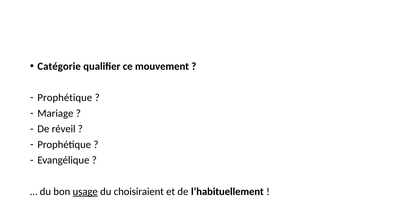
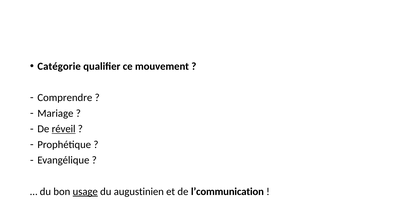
Prophétique: Prophétique -> Comprendre (65, 97)
réveil underline: none -> present (64, 129)
choisiraient: choisiraient -> augustinien (139, 191)
l’habituellement: l’habituellement -> l’communication (227, 191)
